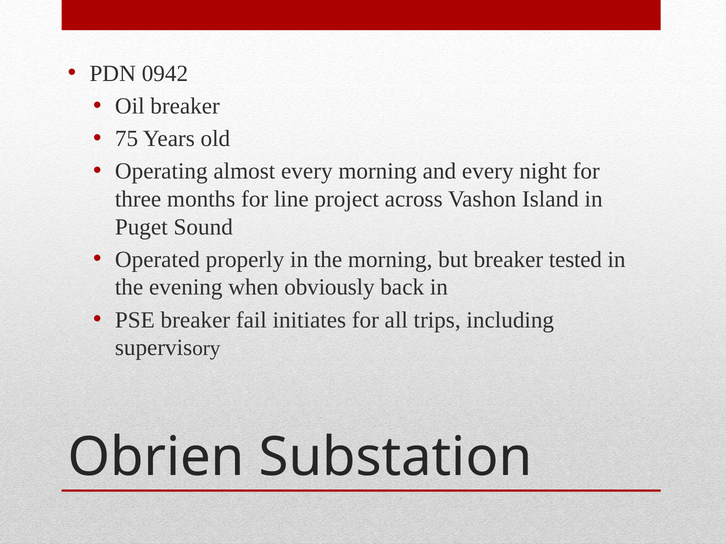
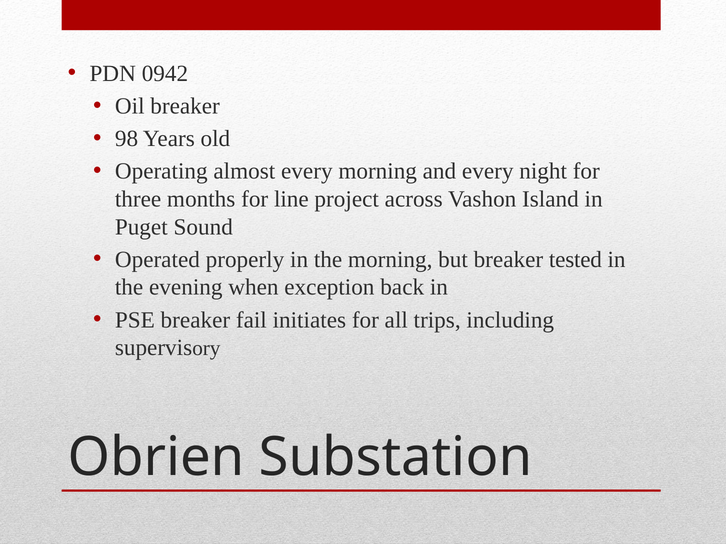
75: 75 -> 98 (127, 139)
obviously: obviously -> exception (329, 288)
